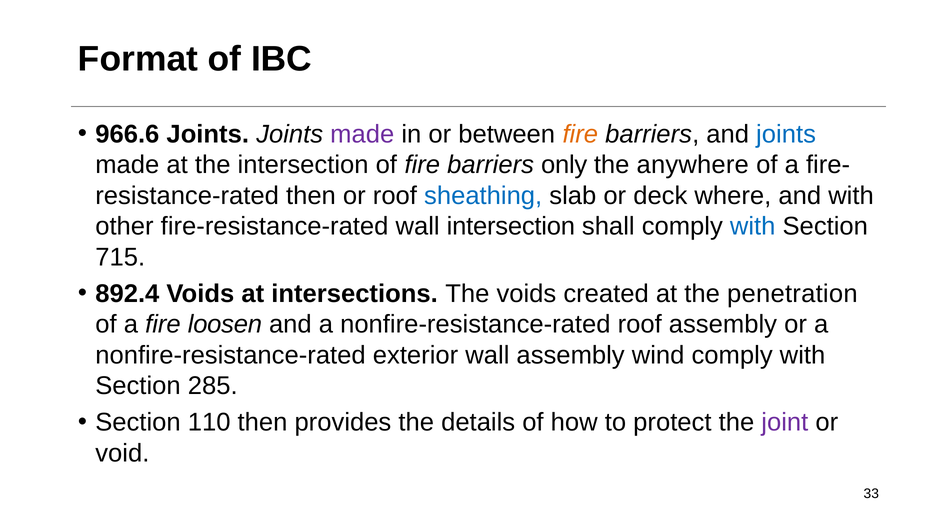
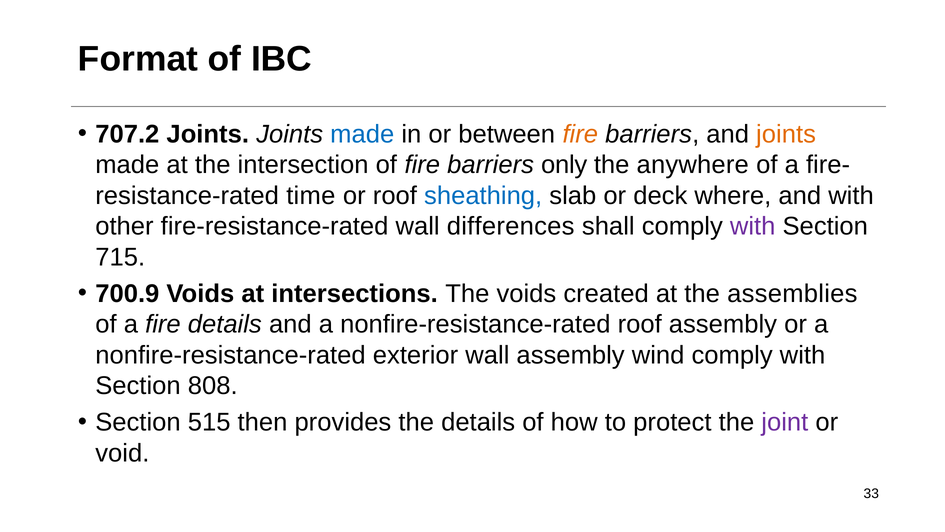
966.6: 966.6 -> 707.2 (127, 134)
made colour: purple -> blue (362, 134)
joints colour: blue -> orange (786, 134)
then: then -> time (311, 196)
wall intersection: intersection -> differences (511, 226)
with colour: blue -> purple (753, 226)
892.4: 892.4 -> 700.9 (127, 294)
penetration: penetration -> assemblies (792, 294)
fire loosen: loosen -> details (225, 324)
285: 285 -> 808 (213, 386)
110: 110 -> 515 (209, 422)
